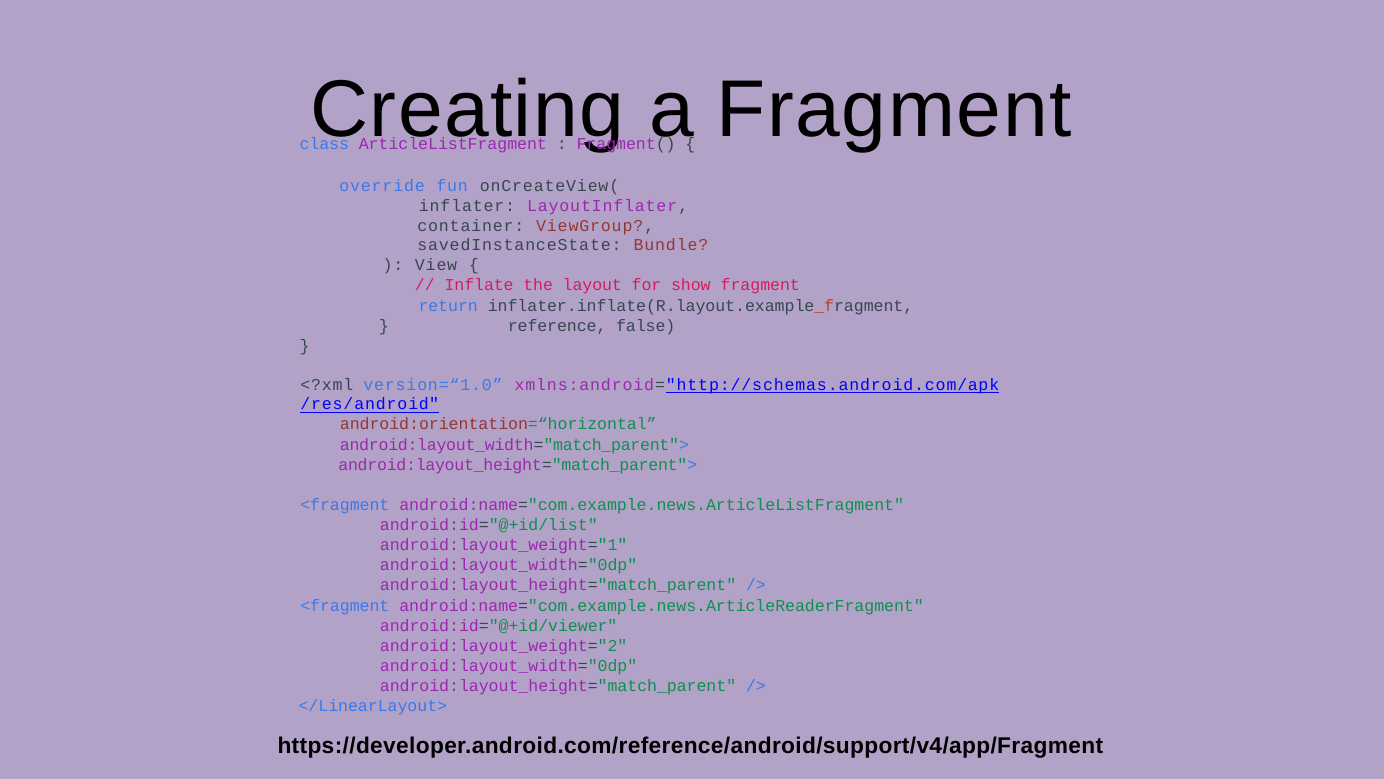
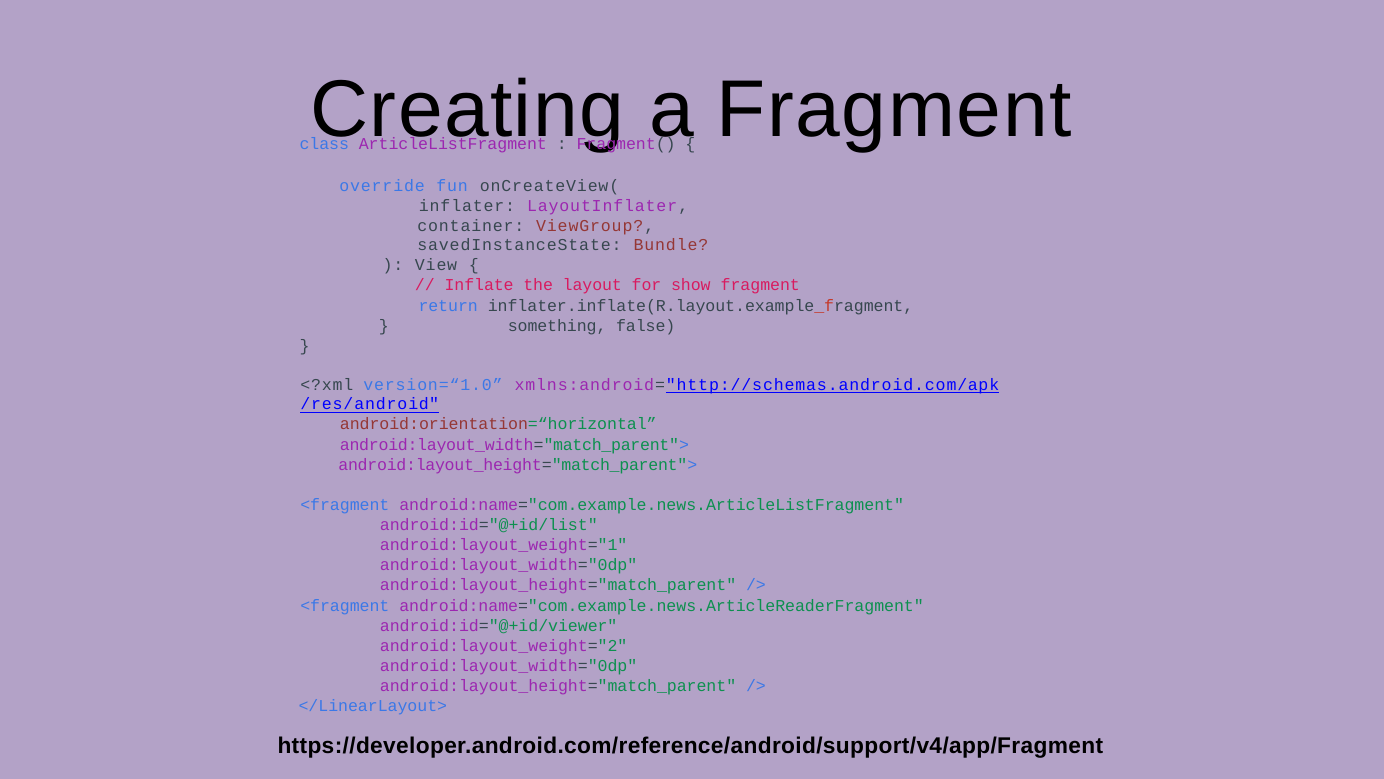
reference: reference -> something (557, 326)
